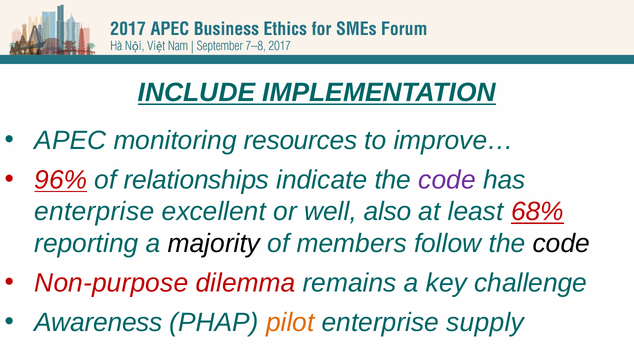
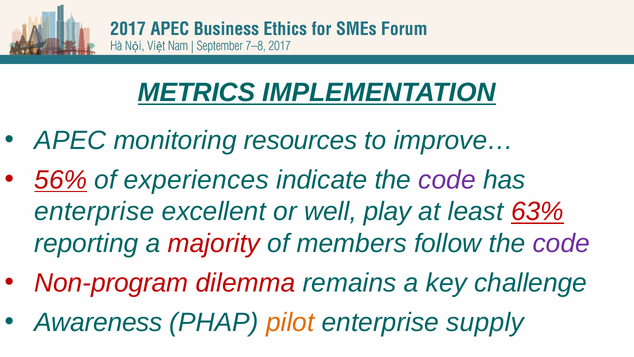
INCLUDE: INCLUDE -> METRICS (197, 93)
96%: 96% -> 56% (61, 180)
relationships: relationships -> experiences (196, 180)
also: also -> play (388, 211)
68%: 68% -> 63% (538, 211)
majority colour: black -> red (214, 243)
code colour: black -> purple (561, 243)
Non-purpose: Non-purpose -> Non-program (111, 283)
